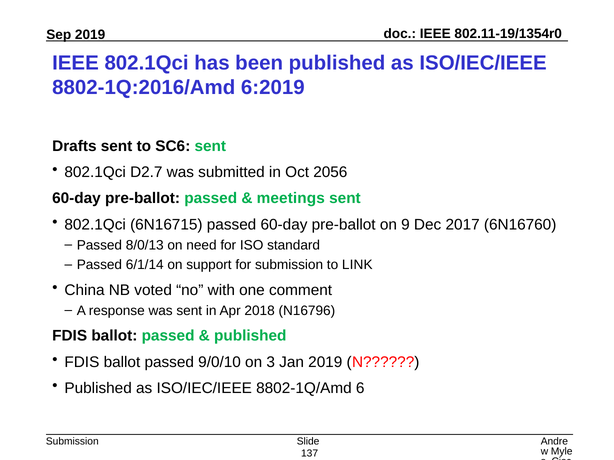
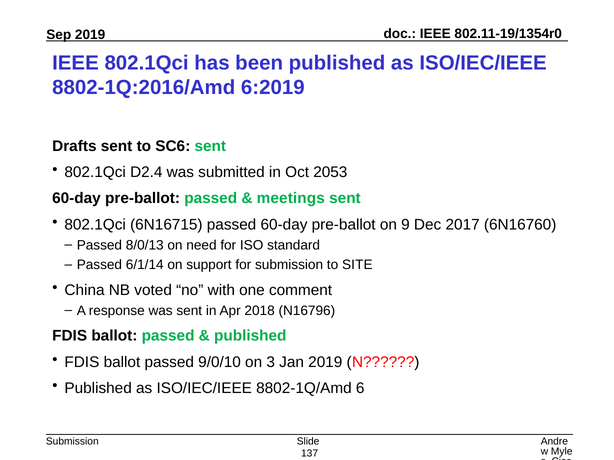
D2.7: D2.7 -> D2.4 (146, 173)
2056: 2056 -> 2053 (330, 173)
LINK: LINK -> SITE (357, 265)
